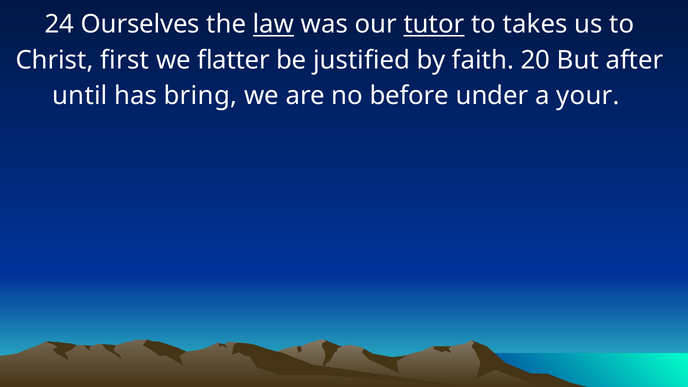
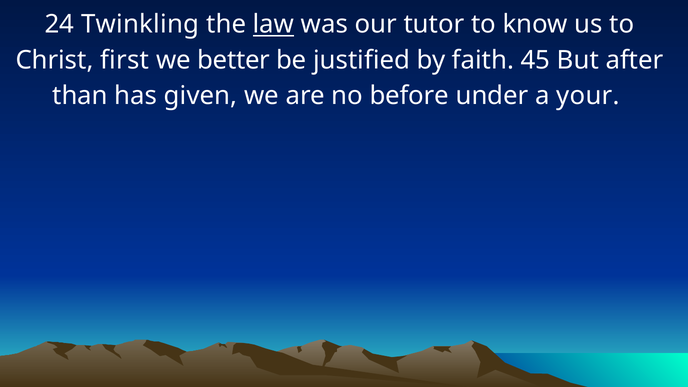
Ourselves: Ourselves -> Twinkling (140, 24)
tutor underline: present -> none (434, 24)
takes: takes -> know (535, 24)
flatter: flatter -> better (234, 60)
20: 20 -> 45 (535, 60)
until: until -> than (80, 96)
bring: bring -> given (201, 96)
